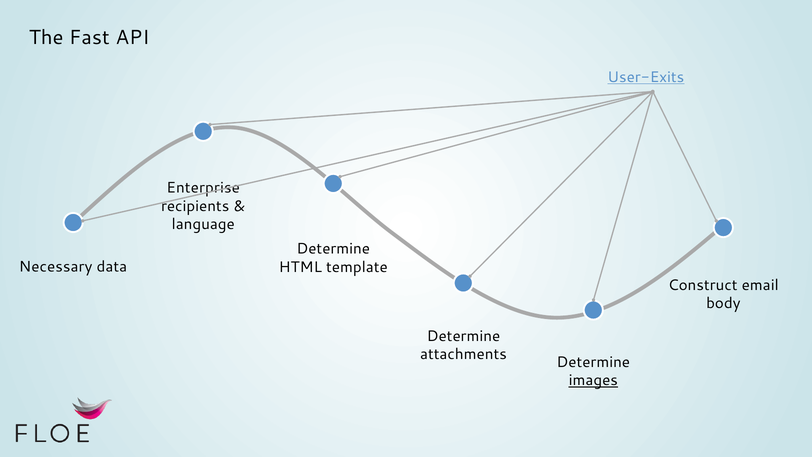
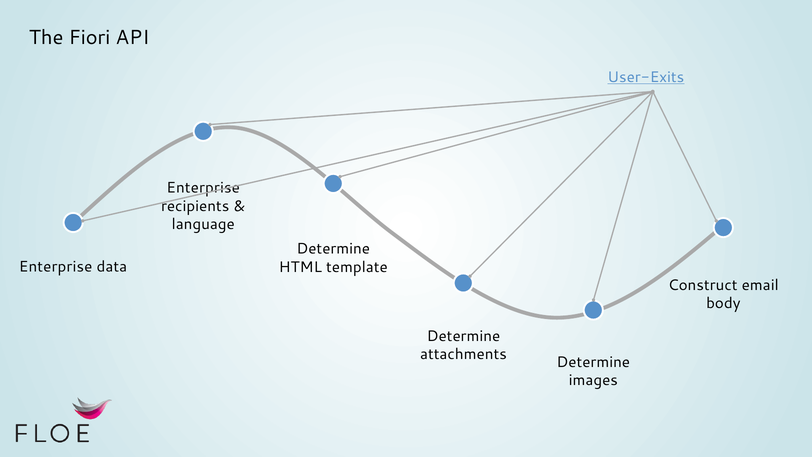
Fast: Fast -> Fiori (89, 37)
Necessary: Necessary -> Enterprise (56, 267)
images underline: present -> none (593, 380)
